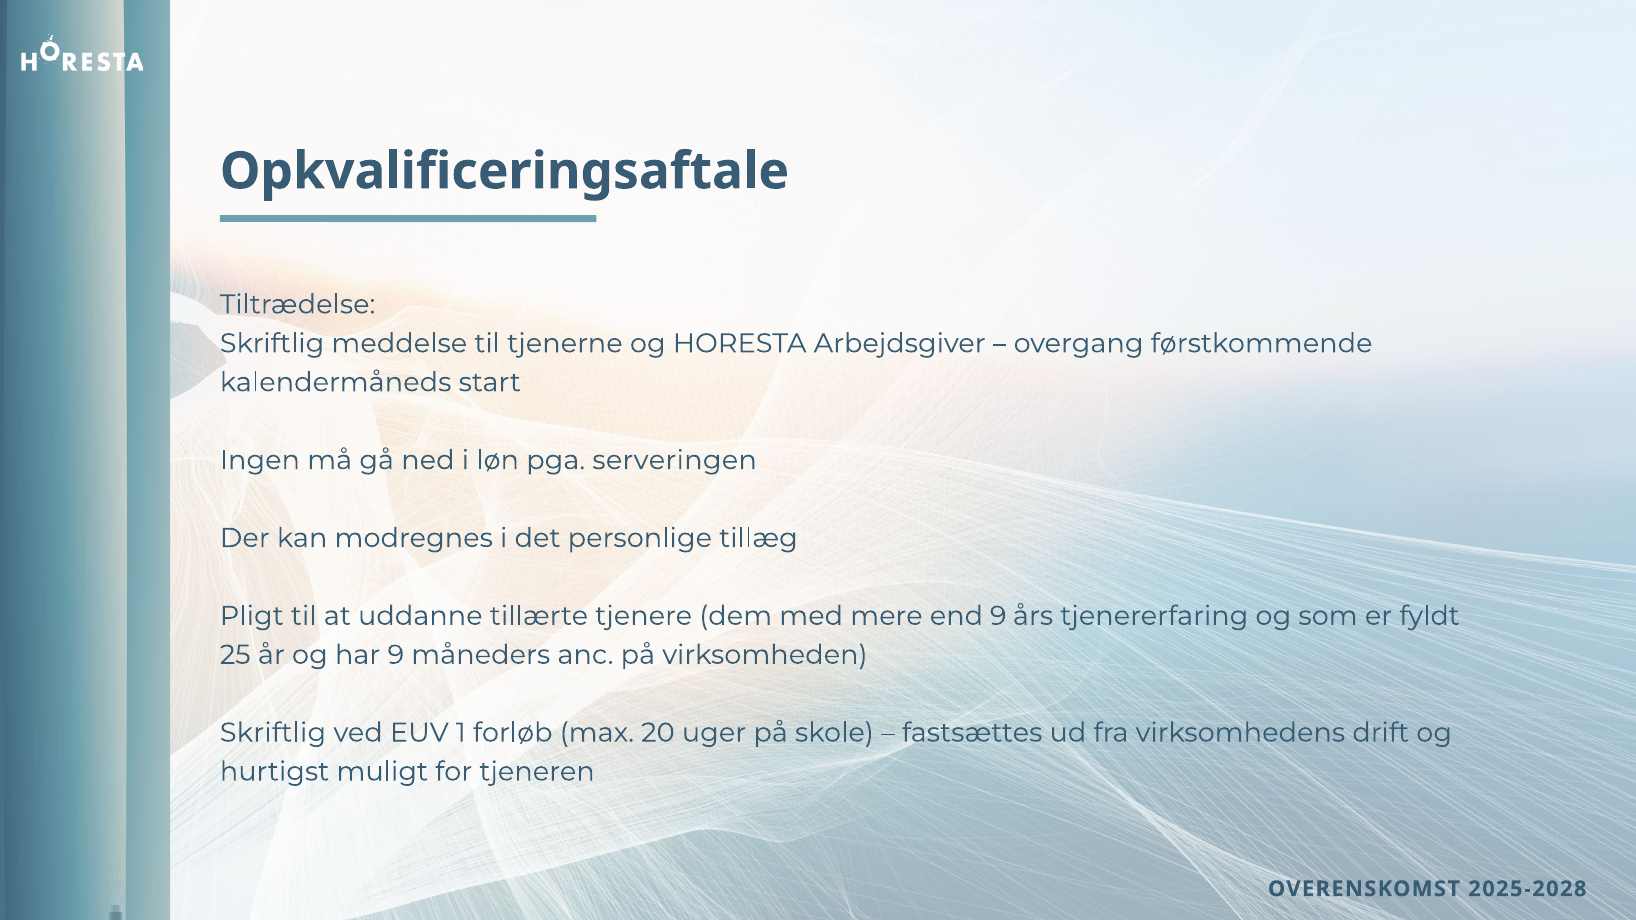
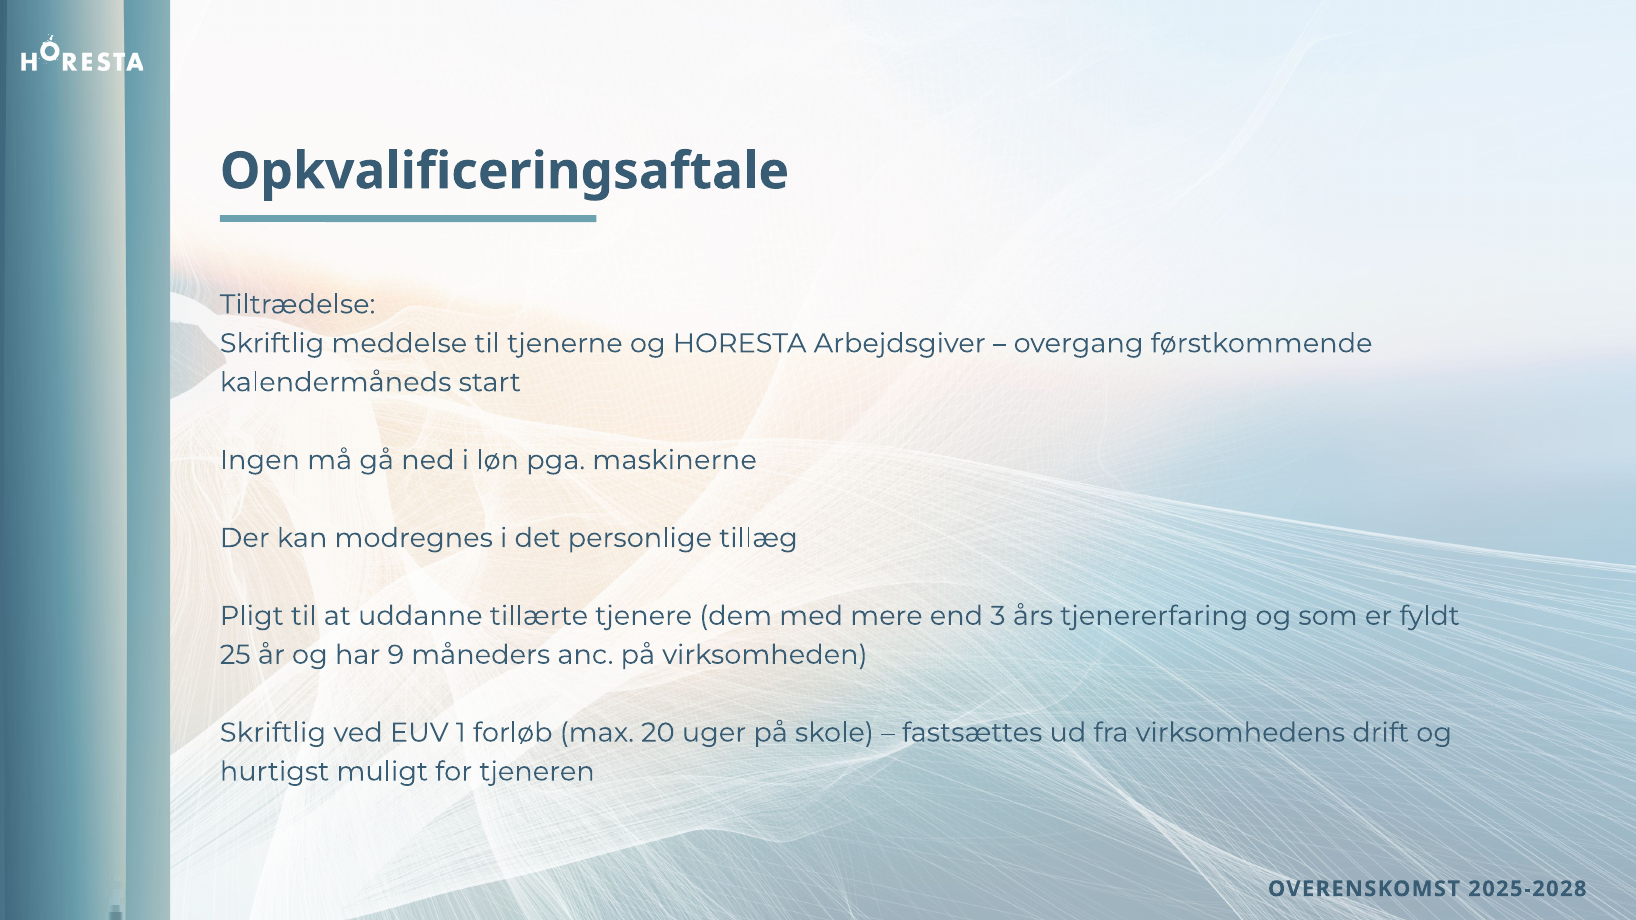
serveringen: serveringen -> maskinerne (675, 460)
end 9: 9 -> 3 (998, 616)
